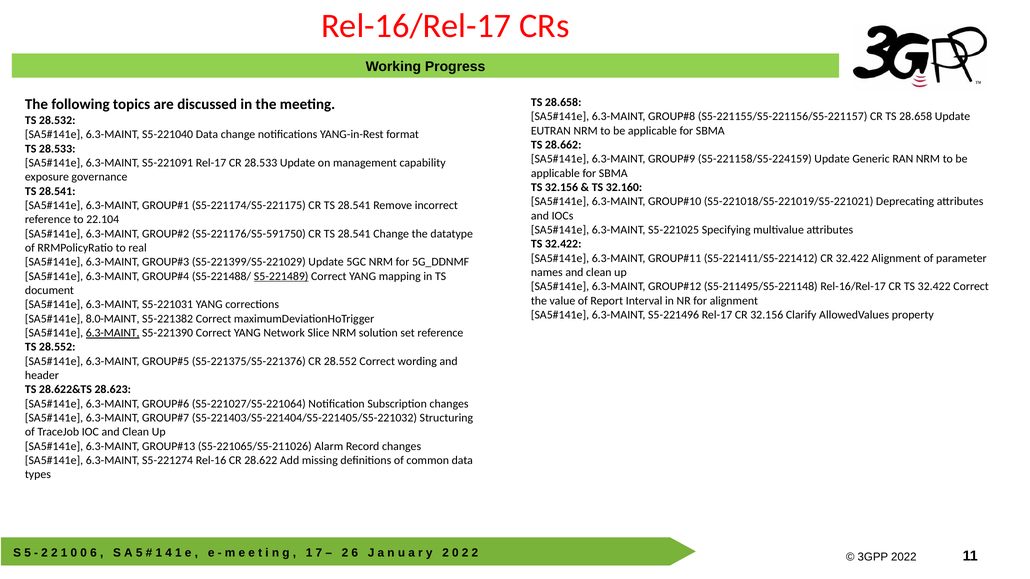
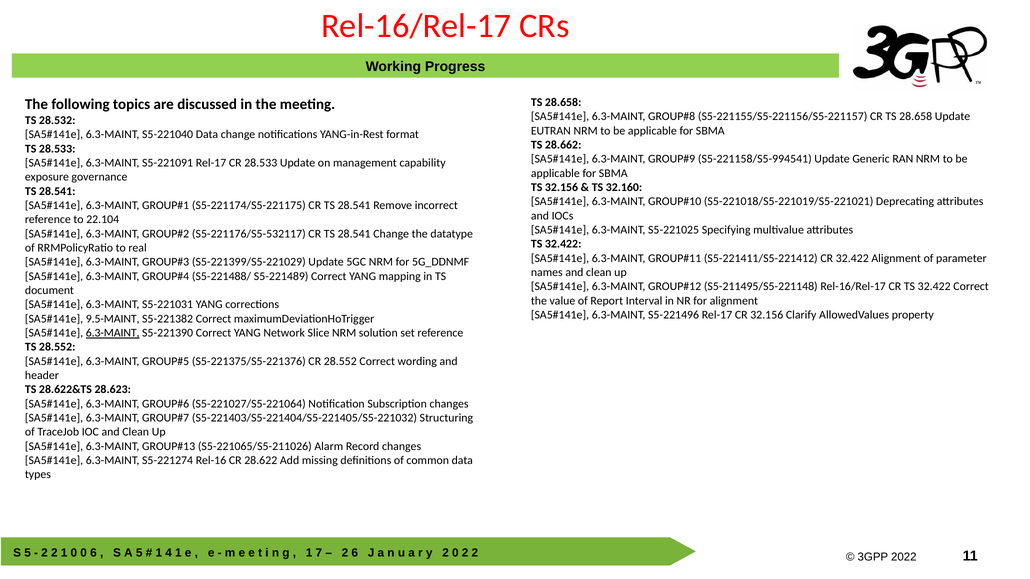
S5-221158/S5-224159: S5-221158/S5-224159 -> S5-221158/S5-994541 (755, 159)
S5-221176/S5-591750: S5-221176/S5-591750 -> S5-221176/S5-532117 (249, 234)
S5-221489 underline: present -> none (281, 276)
8.0-MAINT: 8.0-MAINT -> 9.5-MAINT (113, 319)
